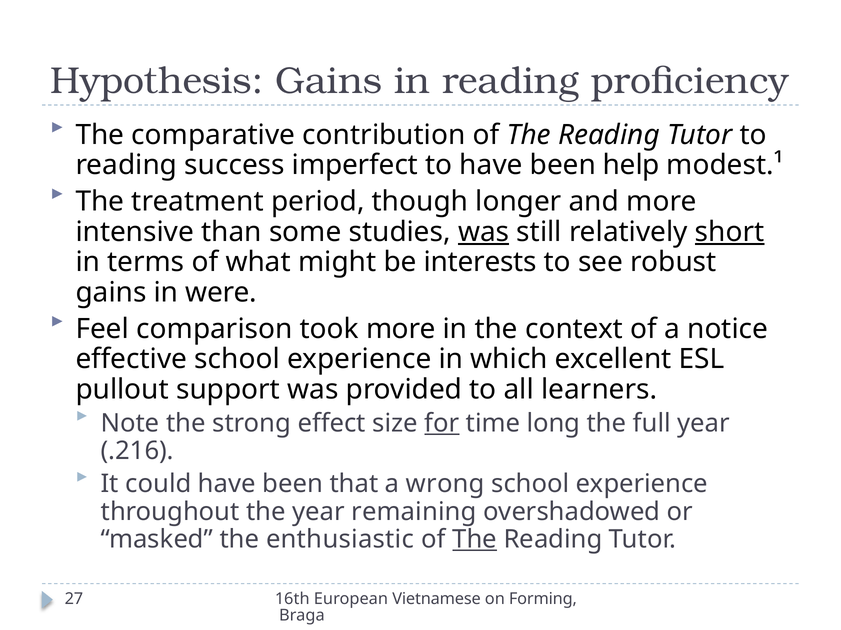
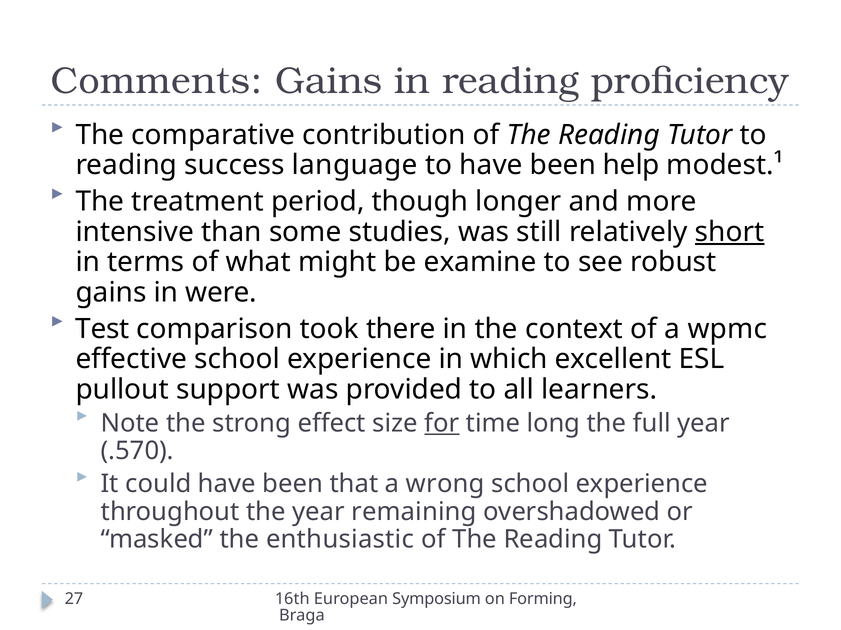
Hypothesis: Hypothesis -> Comments (157, 81)
imperfect: imperfect -> language (355, 165)
was underline: present -> none (484, 232)
interests: interests -> examine (480, 262)
Feel: Feel -> Test (102, 329)
took more: more -> there (401, 329)
notice: notice -> wpmc (727, 329)
.216: .216 -> .570 (137, 451)
The underline: present -> none (475, 540)
Vietnamese: Vietnamese -> Symposium (437, 600)
